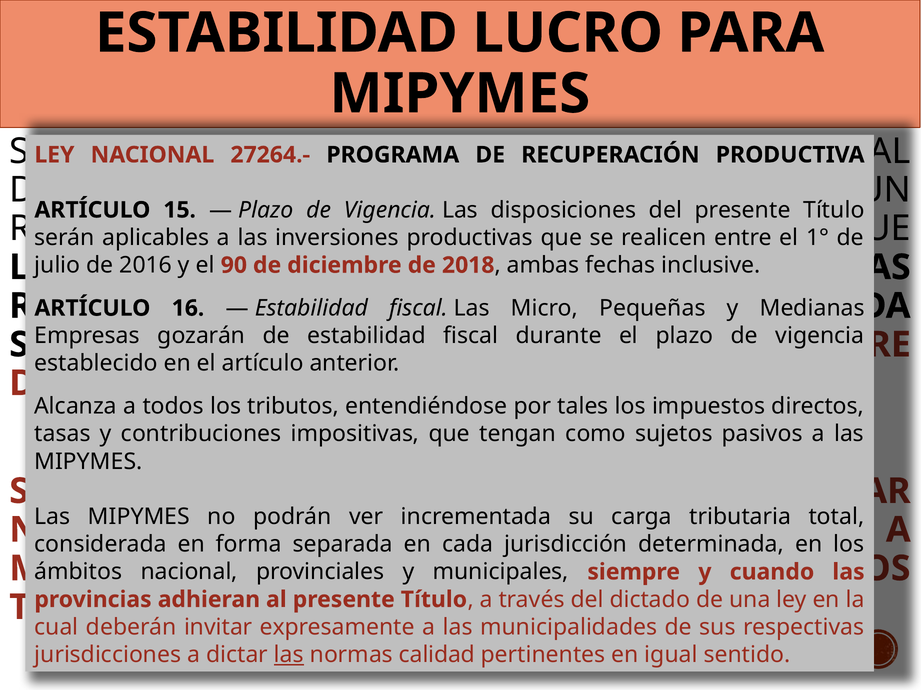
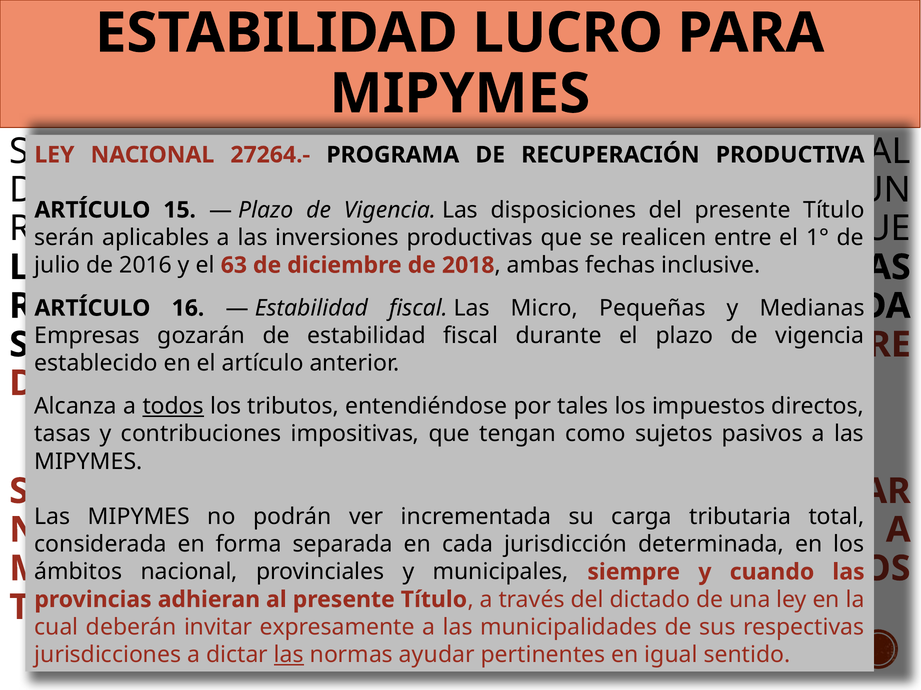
90: 90 -> 63 (234, 265)
todos underline: none -> present (173, 407)
calidad: calidad -> ayudar (437, 655)
